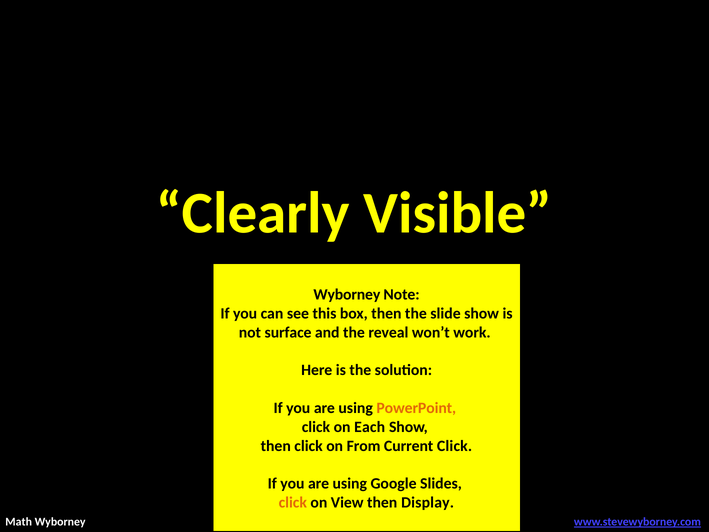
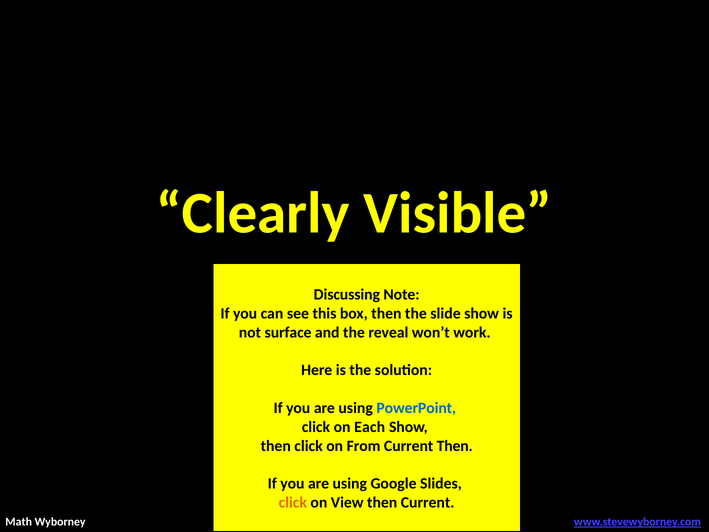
Wyborney: Wyborney -> Discussing (347, 294)
PowerPoint colour: orange -> blue (416, 408)
Current Click: Click -> Then (455, 446)
then Display: Display -> Current (428, 502)
